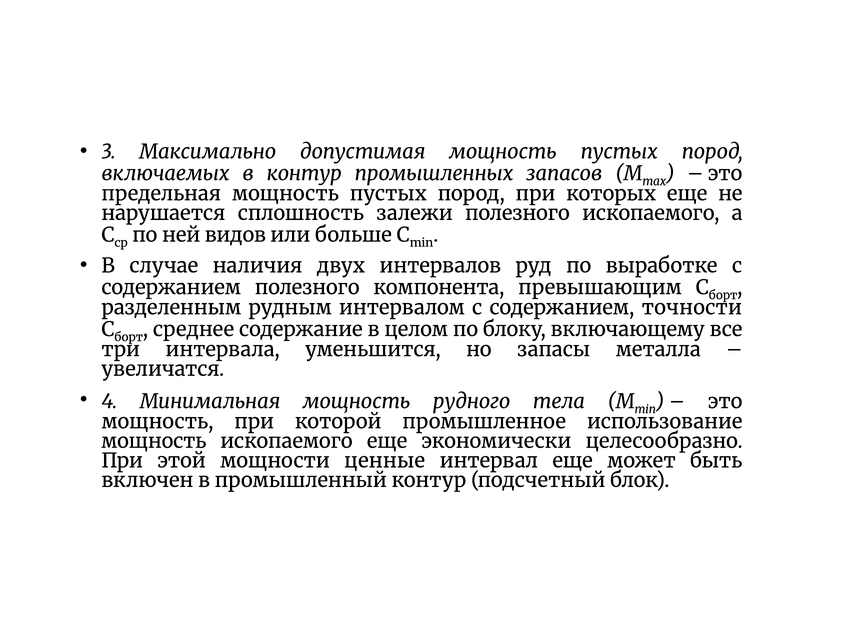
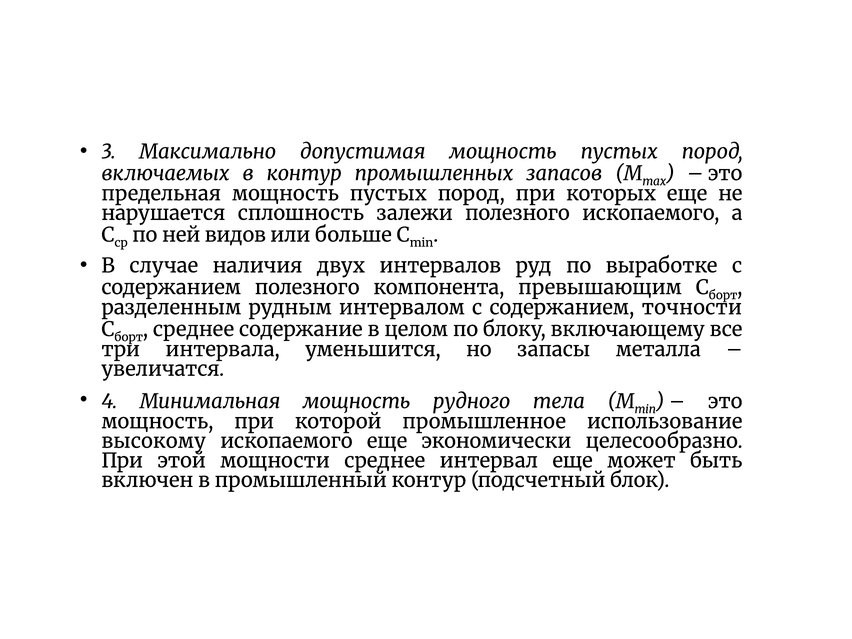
мощность: мощность -> высокому (154, 441)
мощности ценные: ценные -> среднее (385, 461)
